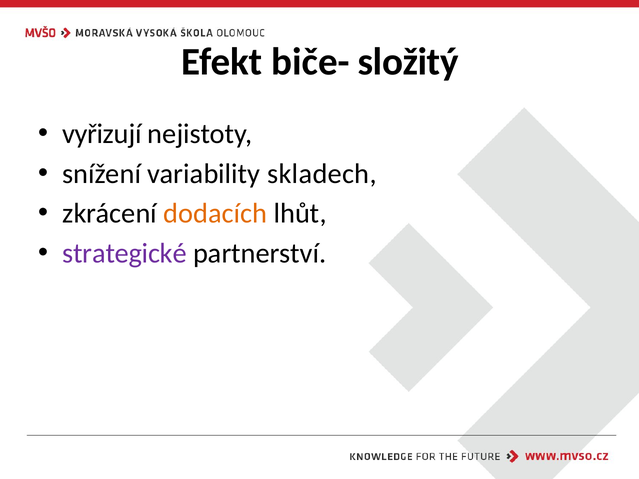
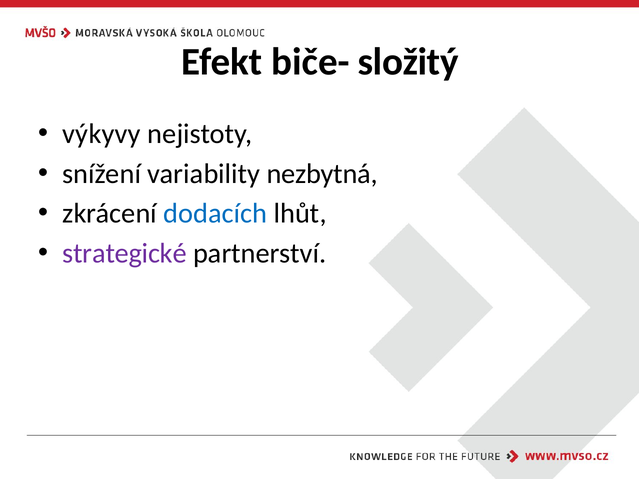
vyřizují: vyřizují -> výkyvy (102, 134)
skladech: skladech -> nezbytná (322, 174)
dodacích colour: orange -> blue (215, 214)
